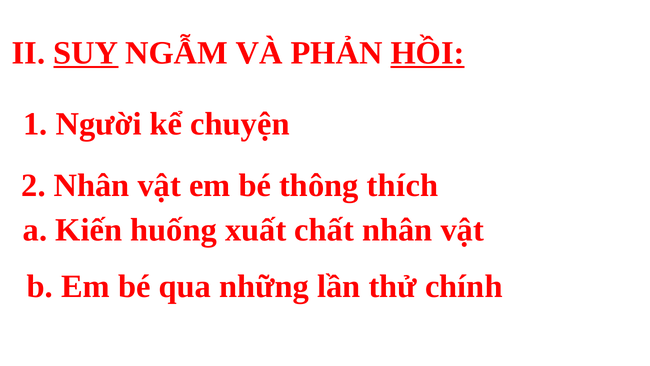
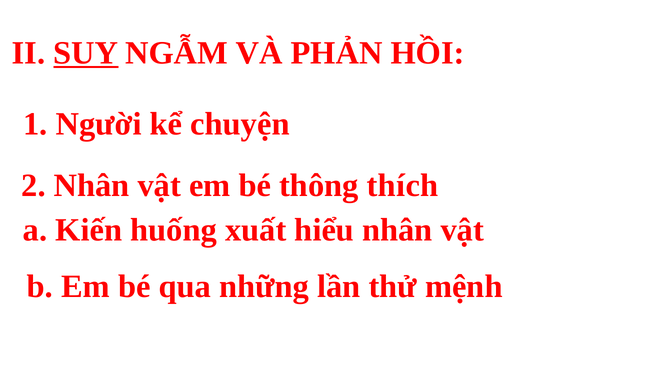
HỒI underline: present -> none (428, 53)
chất: chất -> hiểu (324, 230)
chính: chính -> mệnh (464, 286)
